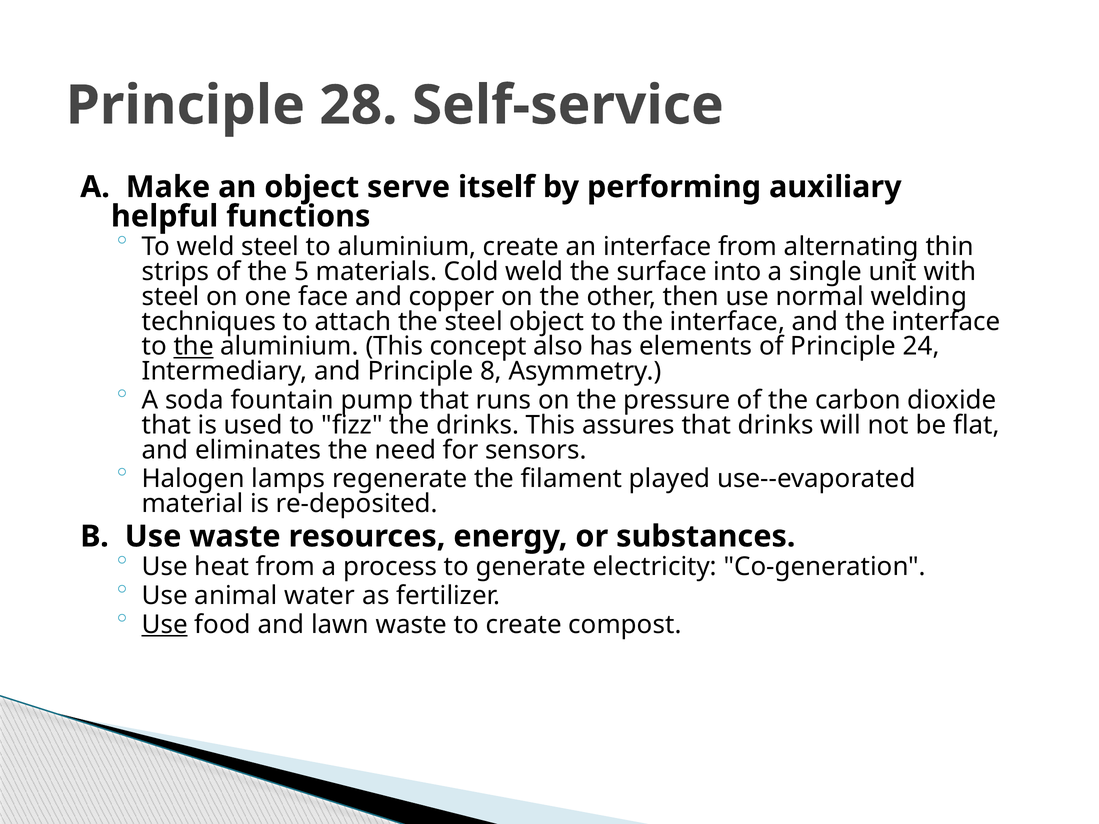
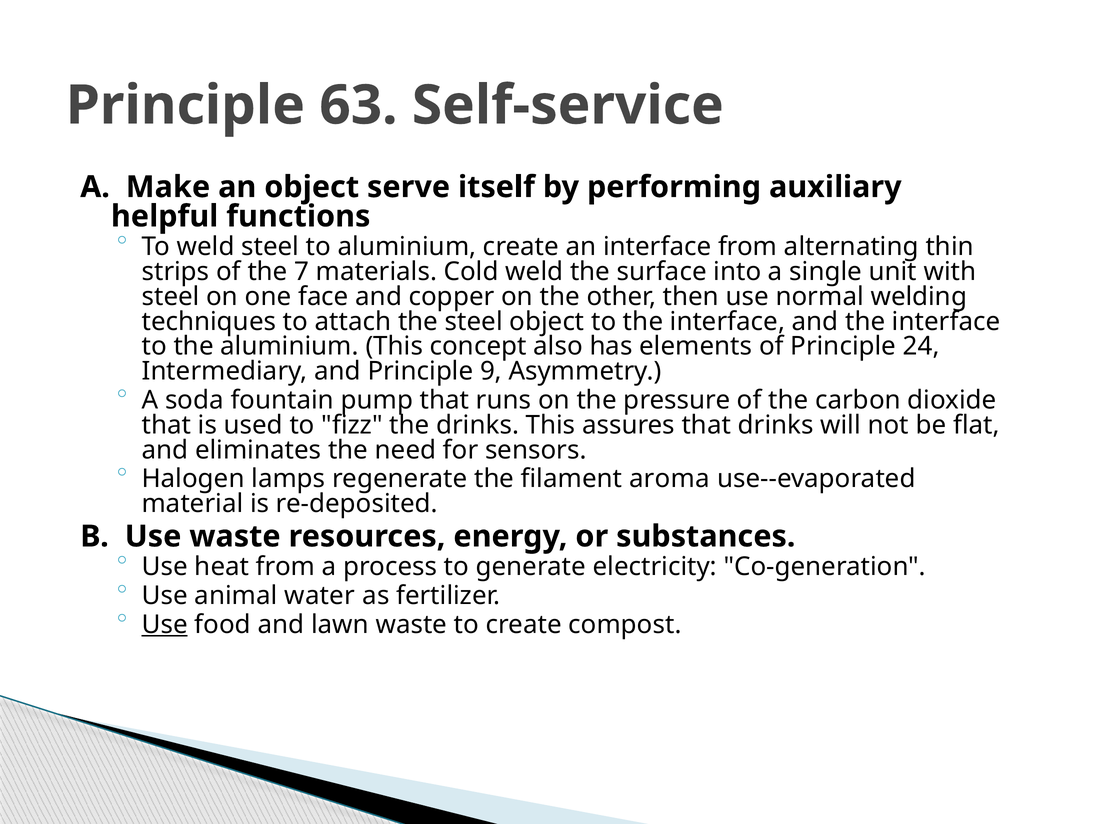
28: 28 -> 63 (358, 106)
5: 5 -> 7 (302, 272)
the underline: present -> none (194, 346)
8: 8 -> 9 (491, 371)
played: played -> aroma (669, 479)
